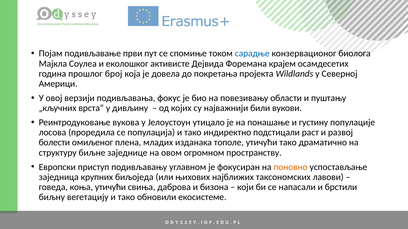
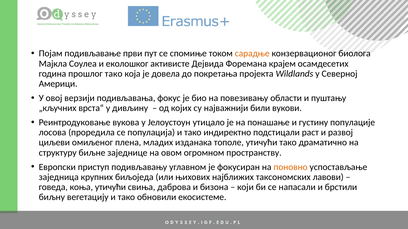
сарадње colour: blue -> orange (252, 54)
прошлог број: број -> тако (114, 74)
болести: болести -> циљеви (54, 143)
